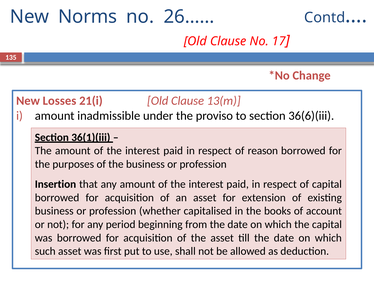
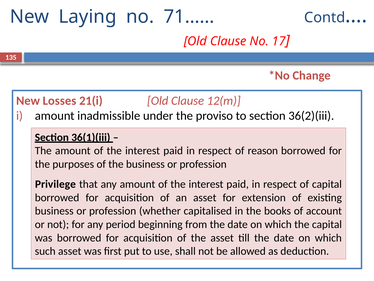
Norms: Norms -> Laying (88, 17)
26……: 26…… -> 71…… (189, 17)
13(m: 13(m -> 12(m (224, 101)
36(6)(iii: 36(6)(iii -> 36(2)(iii (311, 116)
Insertion: Insertion -> Privilege (55, 184)
